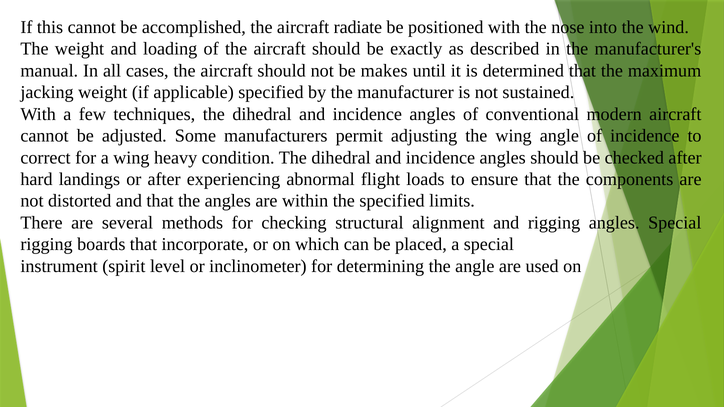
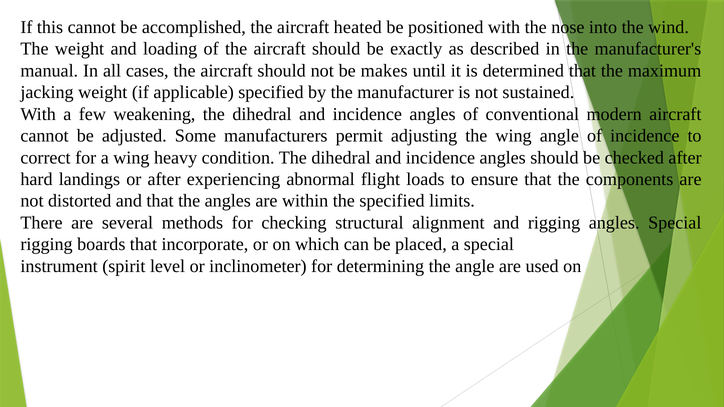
radiate: radiate -> heated (358, 27)
techniques: techniques -> weakening (154, 114)
